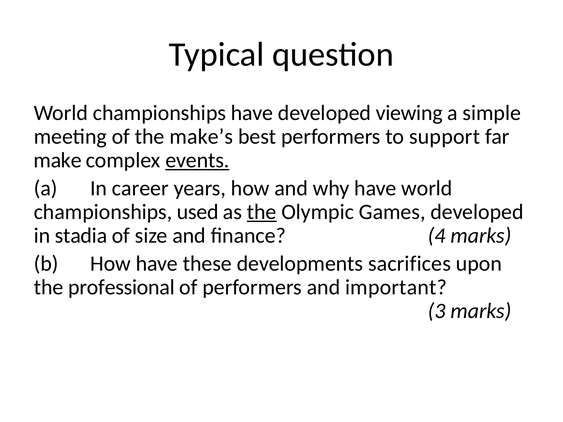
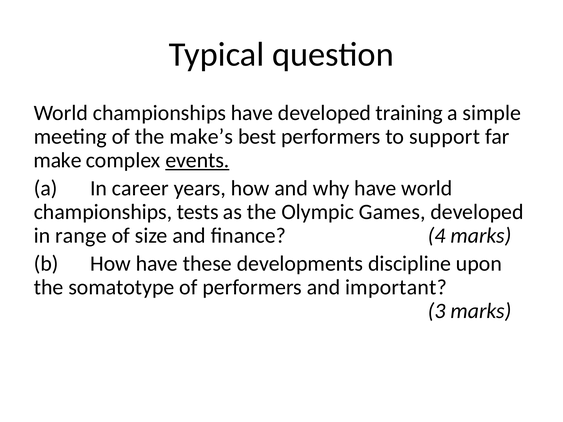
viewing: viewing -> training (409, 113)
used: used -> tests (198, 212)
the underline: present -> none (262, 212)
stadia: stadia -> range (81, 236)
sacrifices: sacrifices -> discipline (410, 264)
professional: professional -> somatotype (121, 287)
